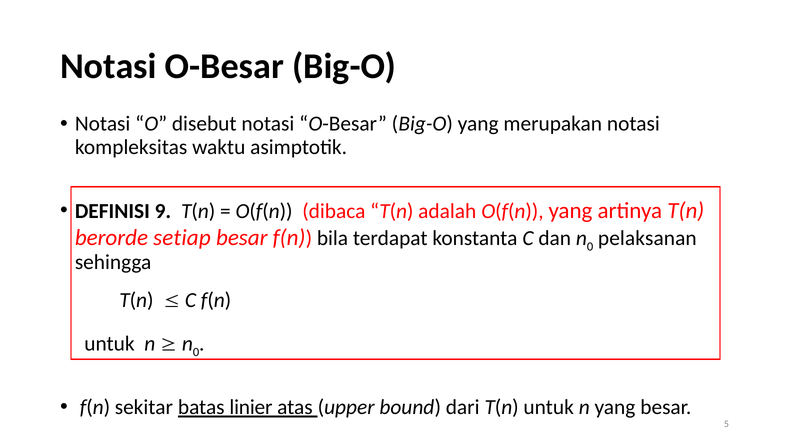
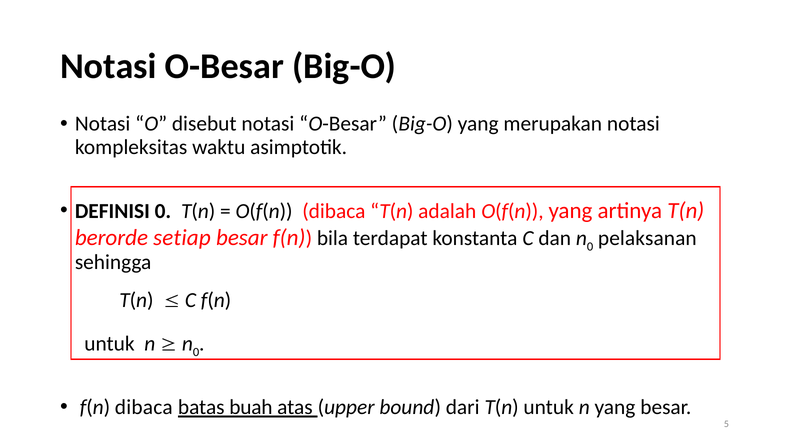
DEFINISI 9: 9 -> 0 (163, 211)
f(n sekitar: sekitar -> dibaca (144, 407)
linier: linier -> buah (251, 407)
